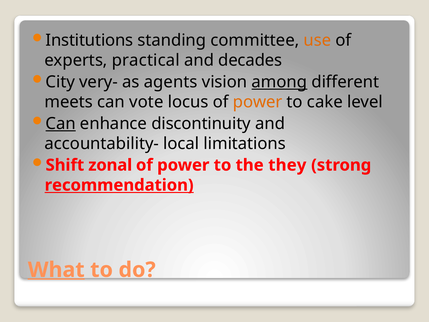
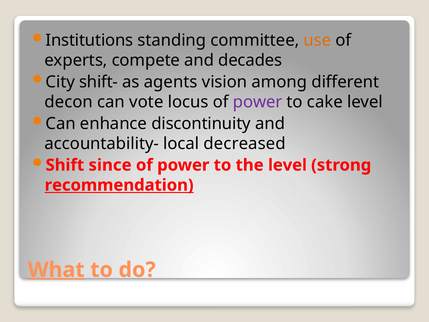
practical: practical -> compete (146, 60)
very-: very- -> shift- (99, 82)
among underline: present -> none (279, 82)
meets: meets -> decon (69, 102)
power colour: orange -> purple (258, 102)
Can underline: present -> none (61, 123)
limitations: limitations -> decreased (245, 143)
zonal: zonal -> since (110, 165)
the they: they -> level (287, 165)
